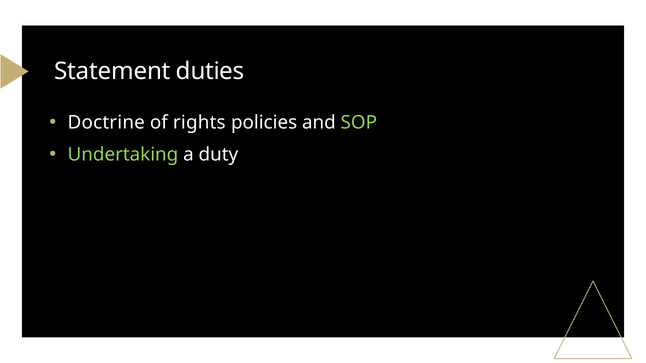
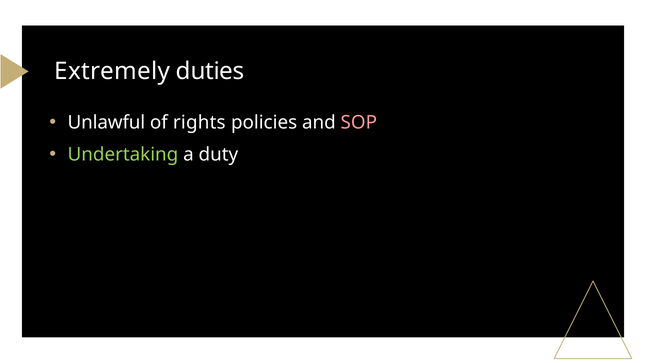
Statement: Statement -> Extremely (112, 71)
Doctrine: Doctrine -> Unlawful (106, 123)
SOP colour: light green -> pink (359, 123)
